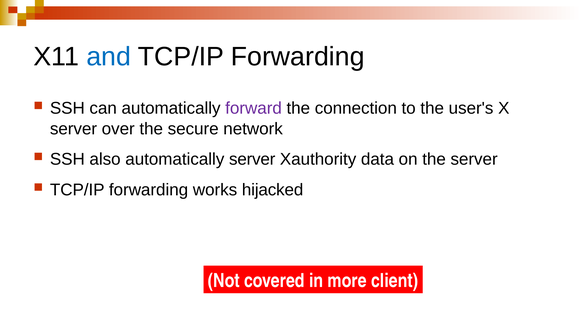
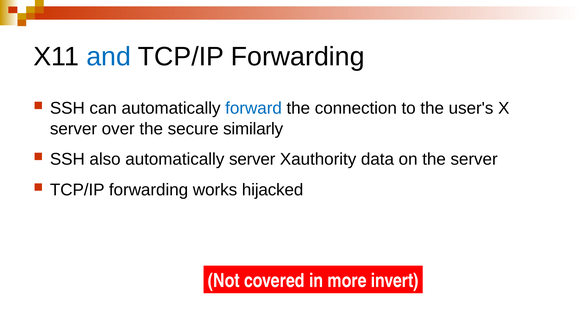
forward colour: purple -> blue (254, 108)
network: network -> similarly (253, 129)
client: client -> invert (395, 281)
